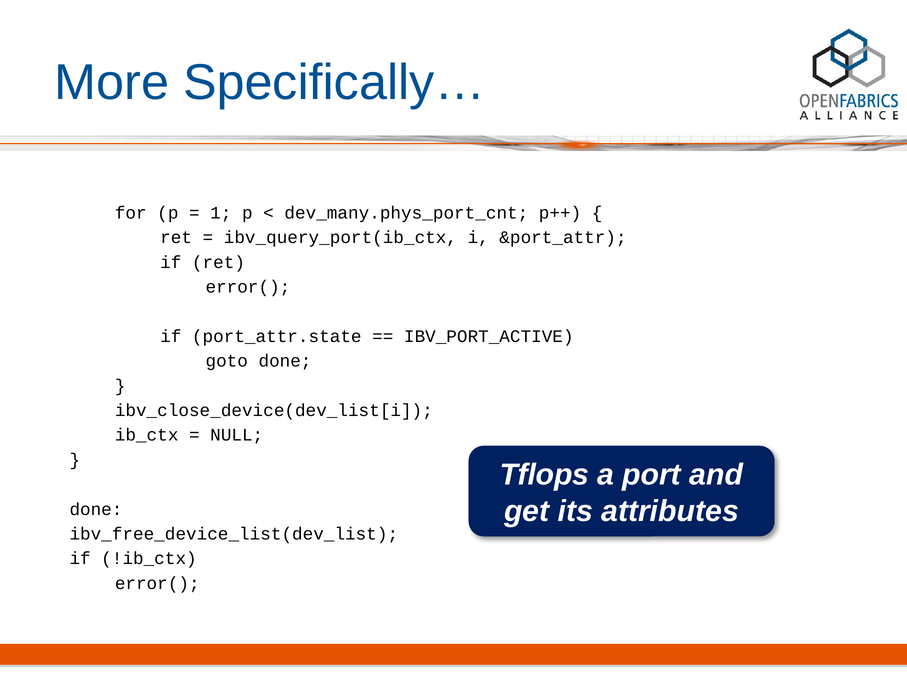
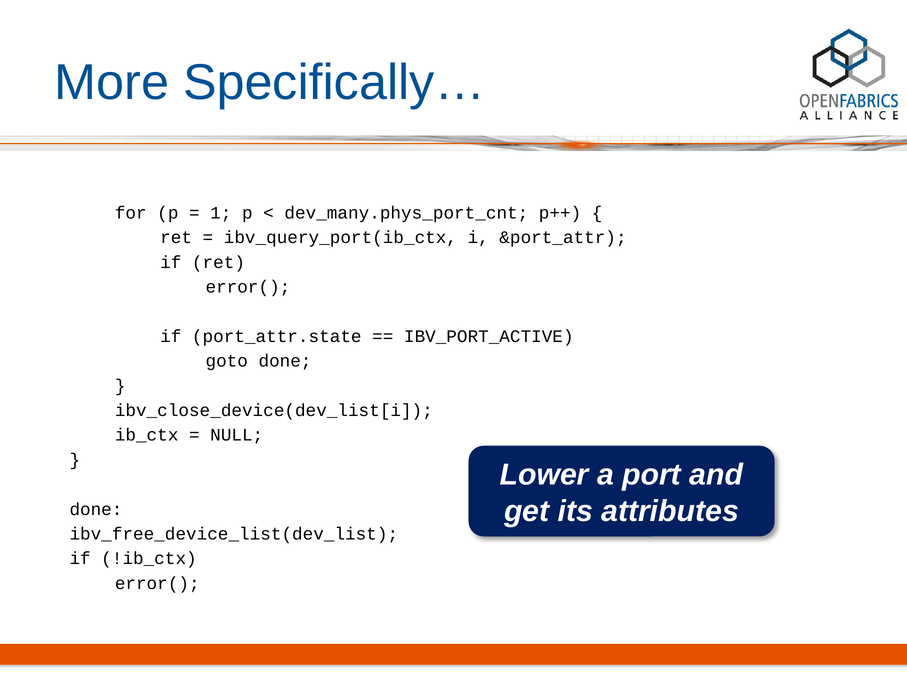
Tflops: Tflops -> Lower (544, 475)
